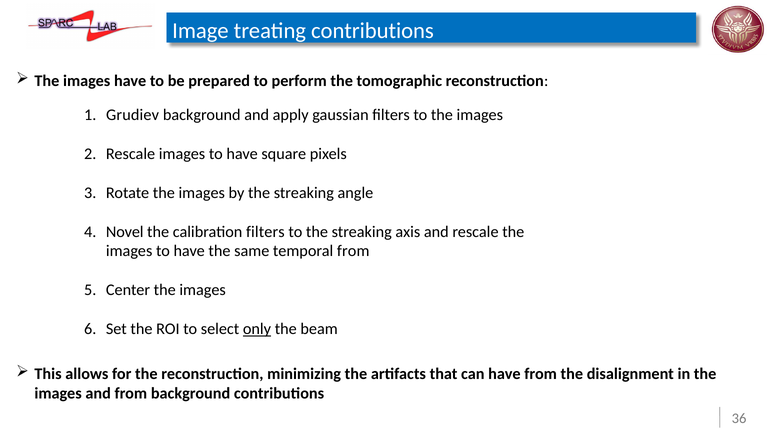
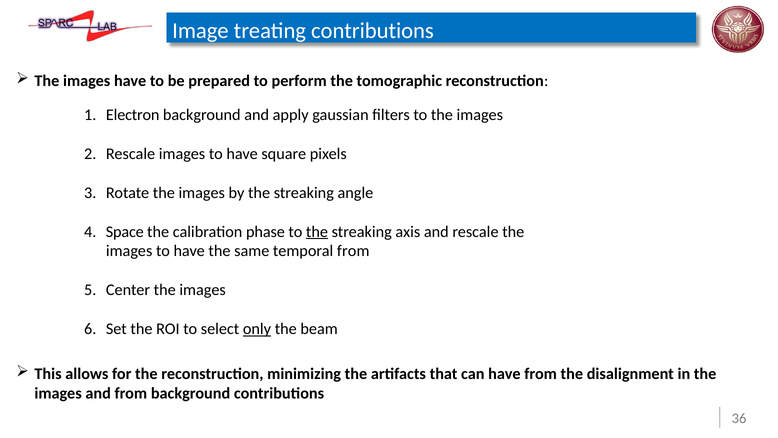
Grudiev: Grudiev -> Electron (133, 115)
Novel: Novel -> Space (125, 231)
calibration filters: filters -> phase (265, 231)
the underline: none -> present (317, 231)
